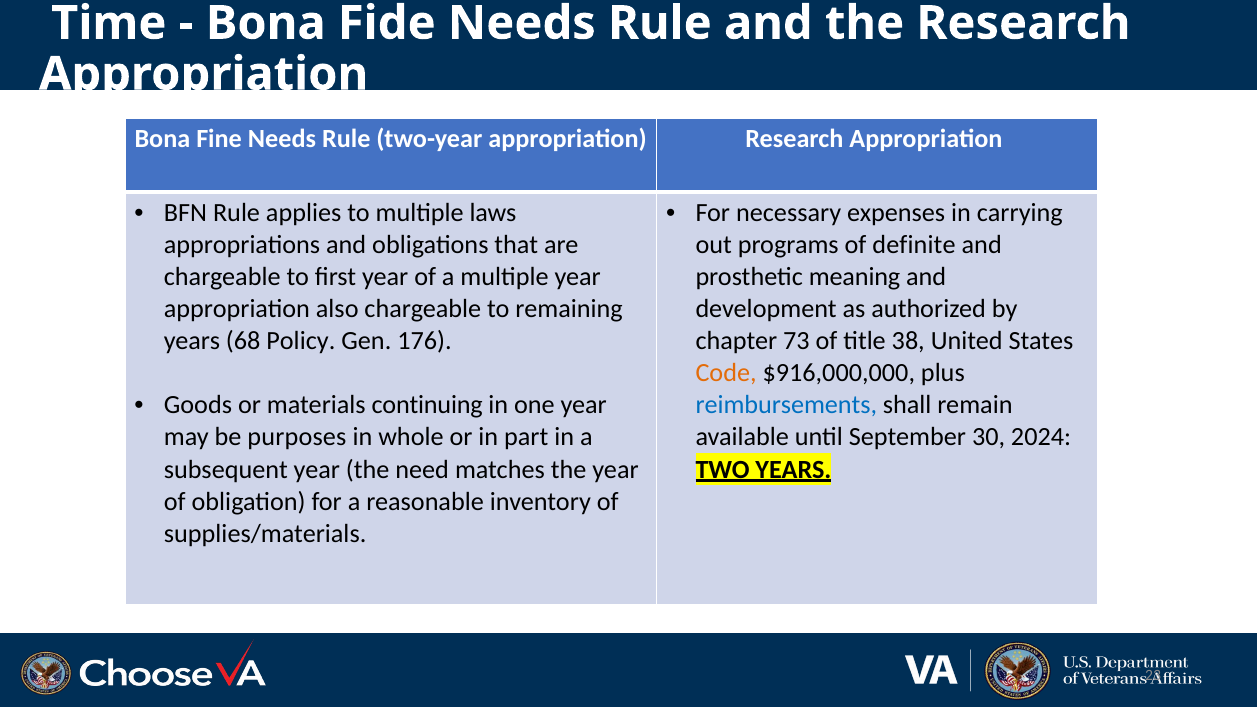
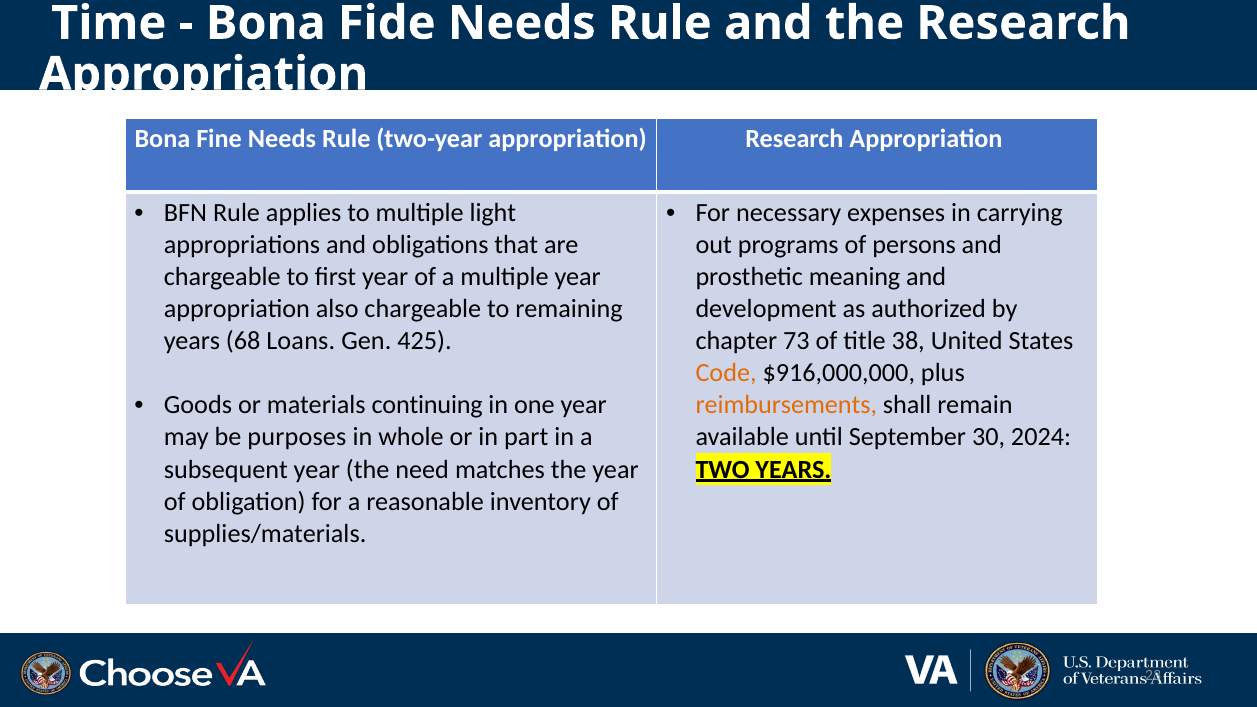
laws: laws -> light (493, 213)
definite: definite -> persons (914, 245)
Policy: Policy -> Loans (301, 341)
176: 176 -> 425 (425, 341)
reimbursements colour: blue -> orange (786, 405)
